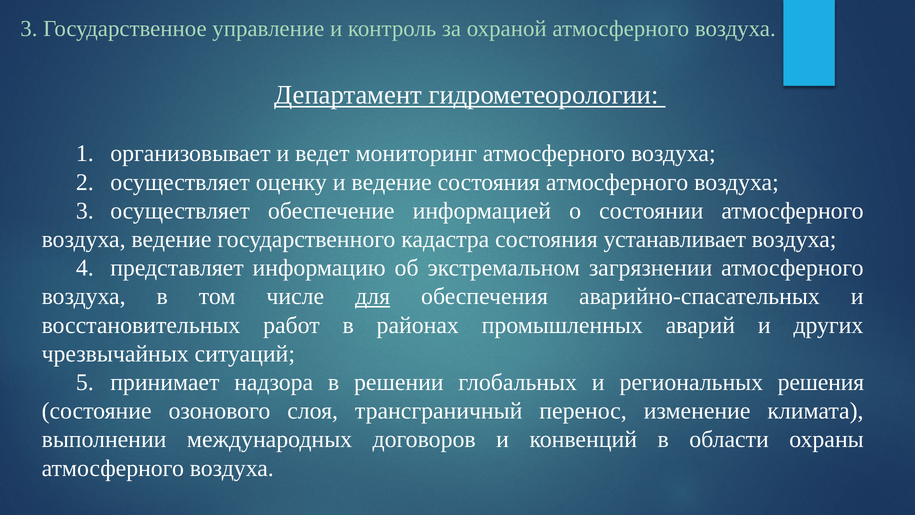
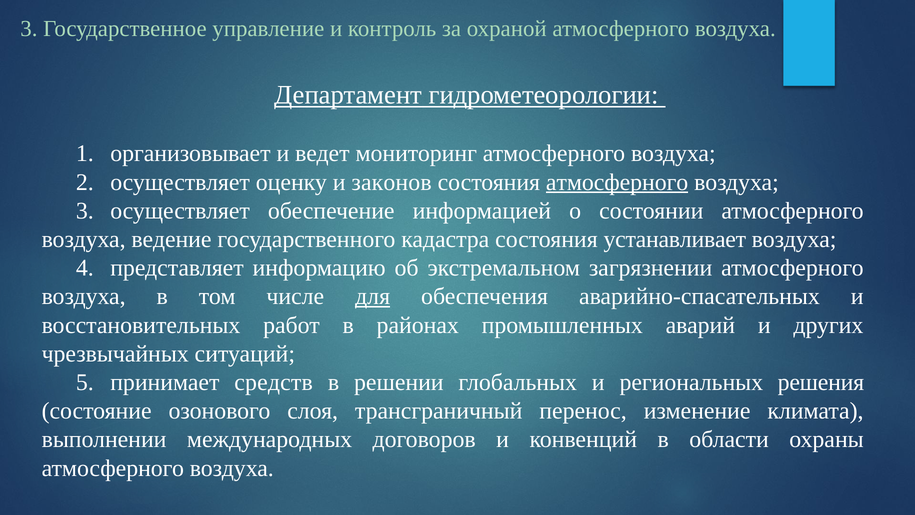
и ведение: ведение -> законов (392, 182)
атмосферного underline: none -> present (617, 182)
надзора: надзора -> средств (274, 382)
